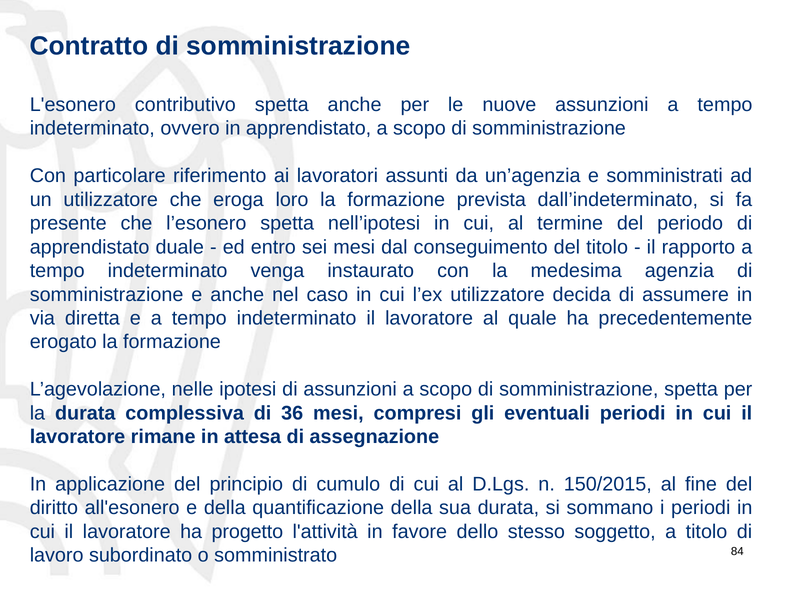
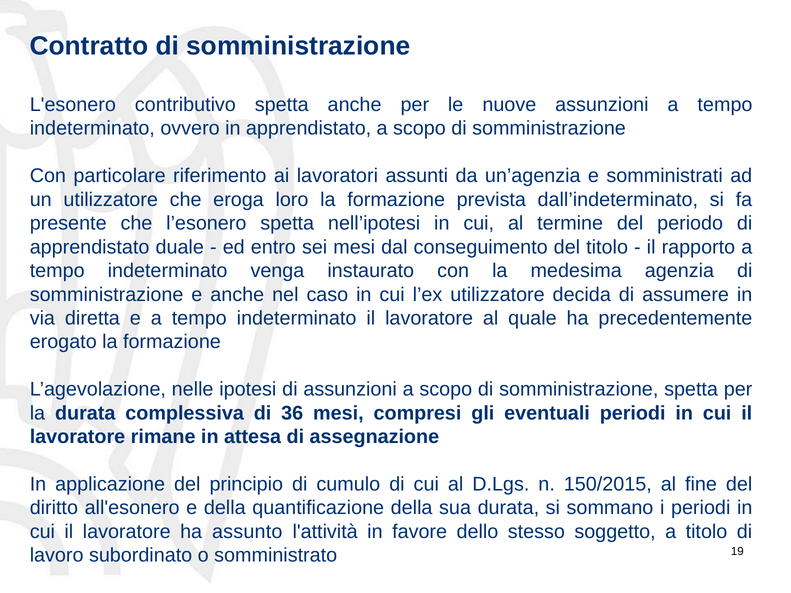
progetto: progetto -> assunto (247, 532)
84: 84 -> 19 (737, 552)
